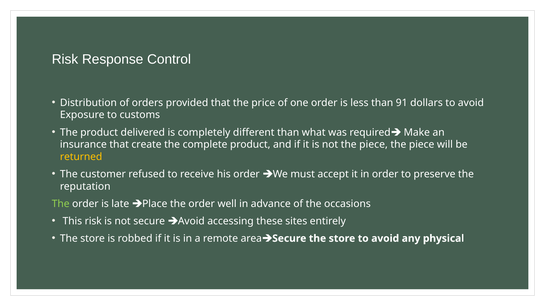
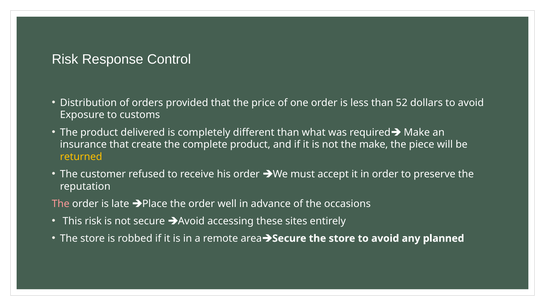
91: 91 -> 52 (402, 103)
not the piece: piece -> make (374, 145)
The colour: light green -> pink (61, 204)
physical: physical -> planned (444, 239)
